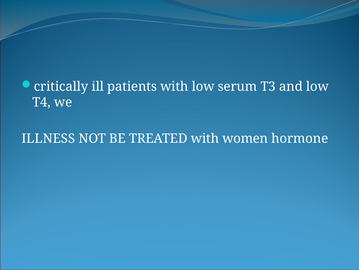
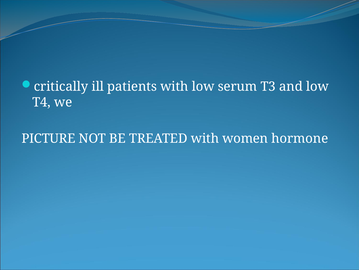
ILLNESS: ILLNESS -> PICTURE (48, 138)
